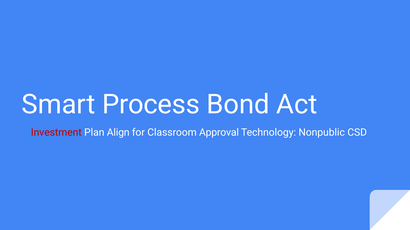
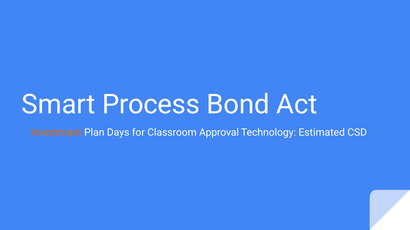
Investment colour: red -> orange (56, 133)
Align: Align -> Days (118, 133)
Nonpublic: Nonpublic -> Estimated (322, 133)
